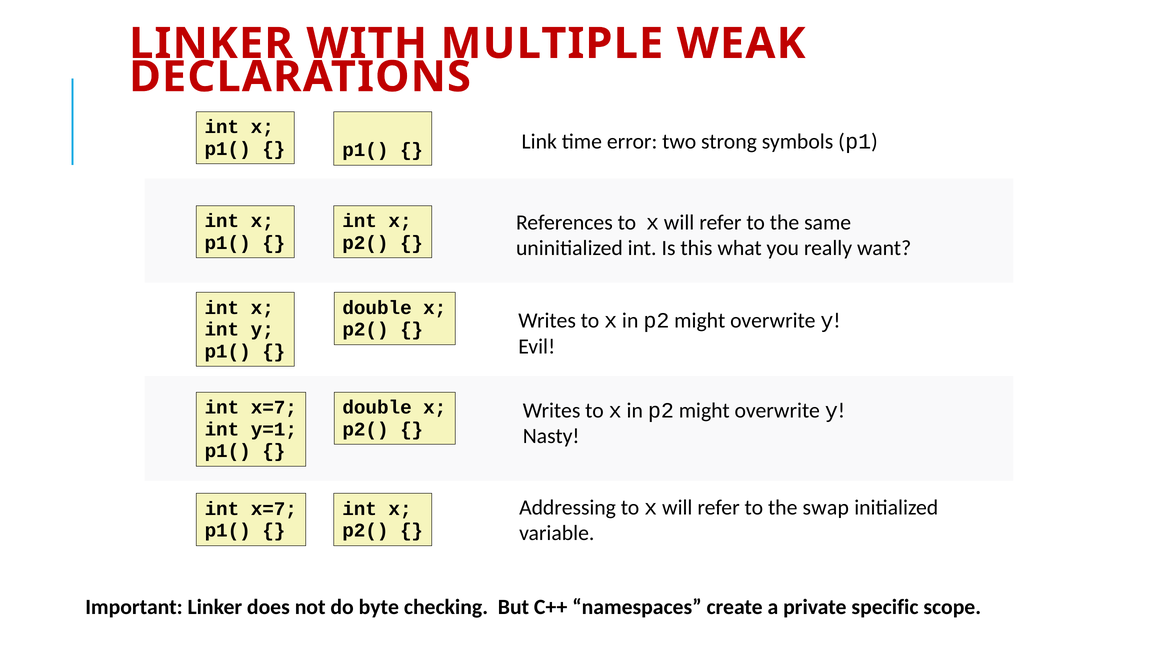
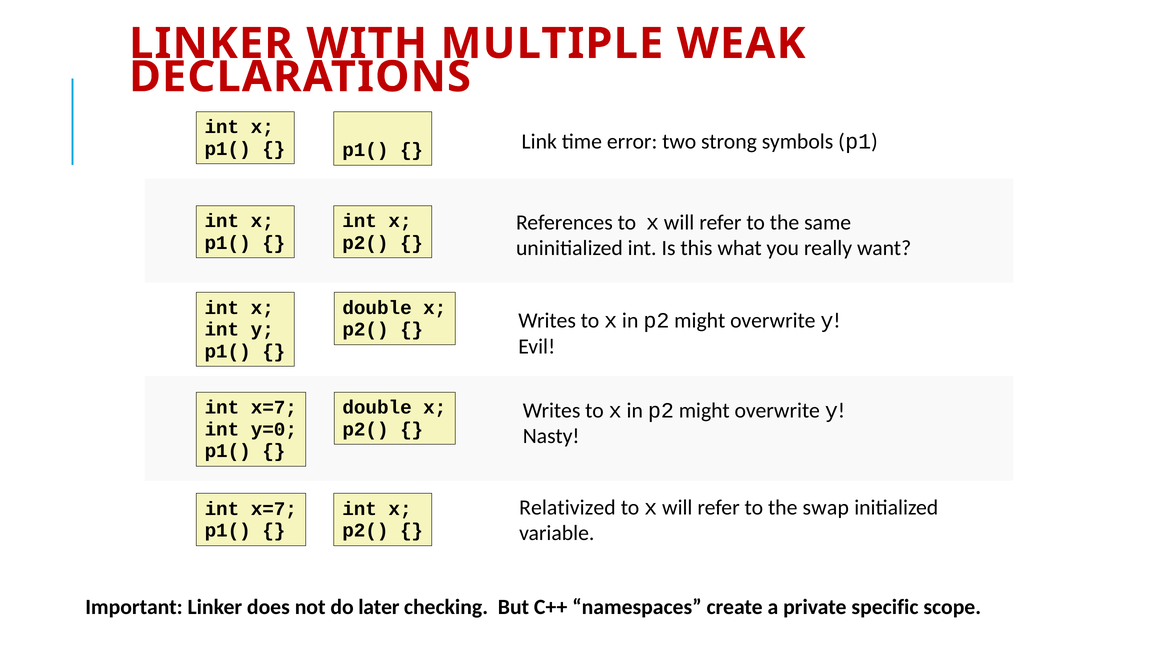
y=1: y=1 -> y=0 (274, 429)
Addressing: Addressing -> Relativized (567, 508)
byte: byte -> later (379, 607)
